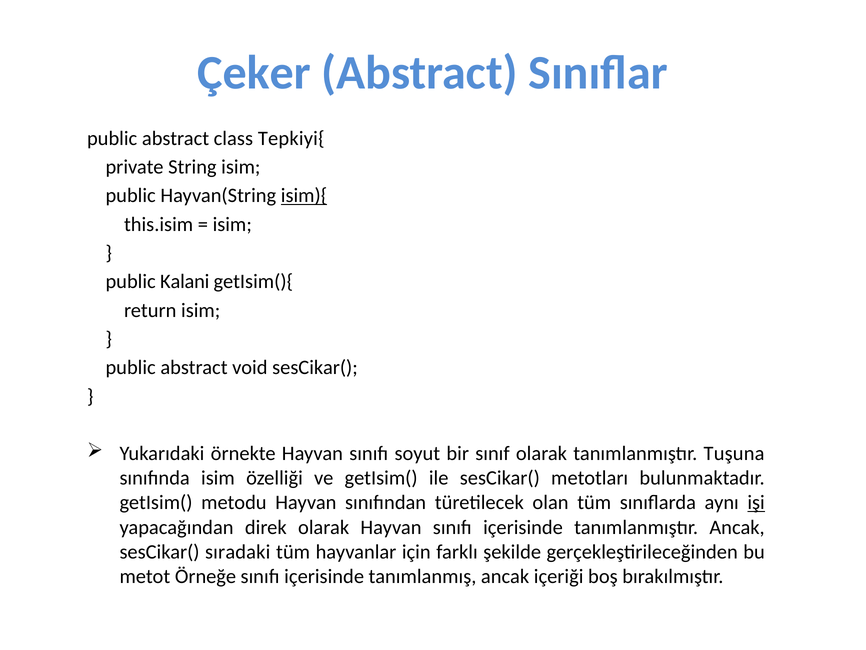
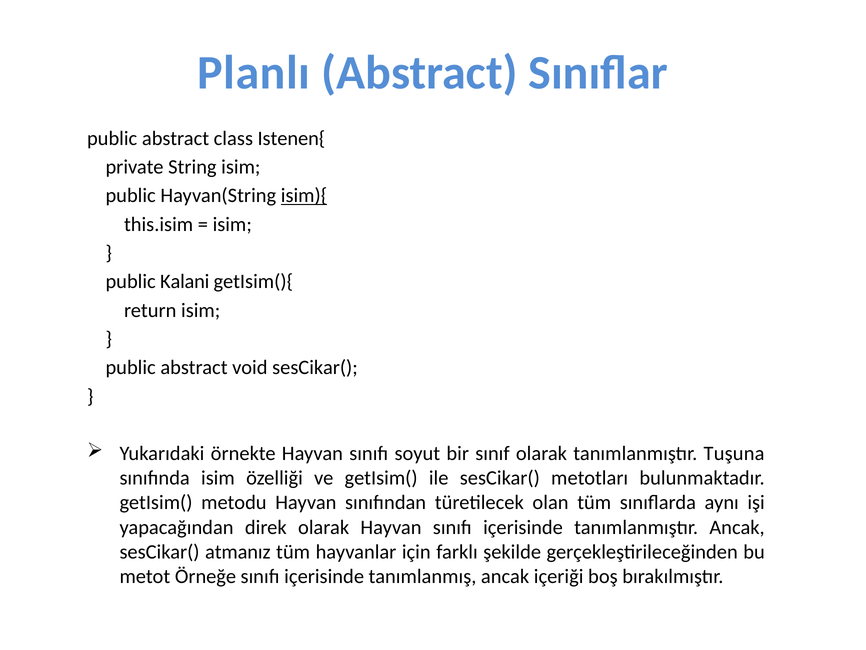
Çeker: Çeker -> Planlı (254, 73)
Tepkiyi{: Tepkiyi{ -> Istenen{ (291, 138)
işi underline: present -> none (756, 502)
sıradaki: sıradaki -> atmanız (238, 551)
